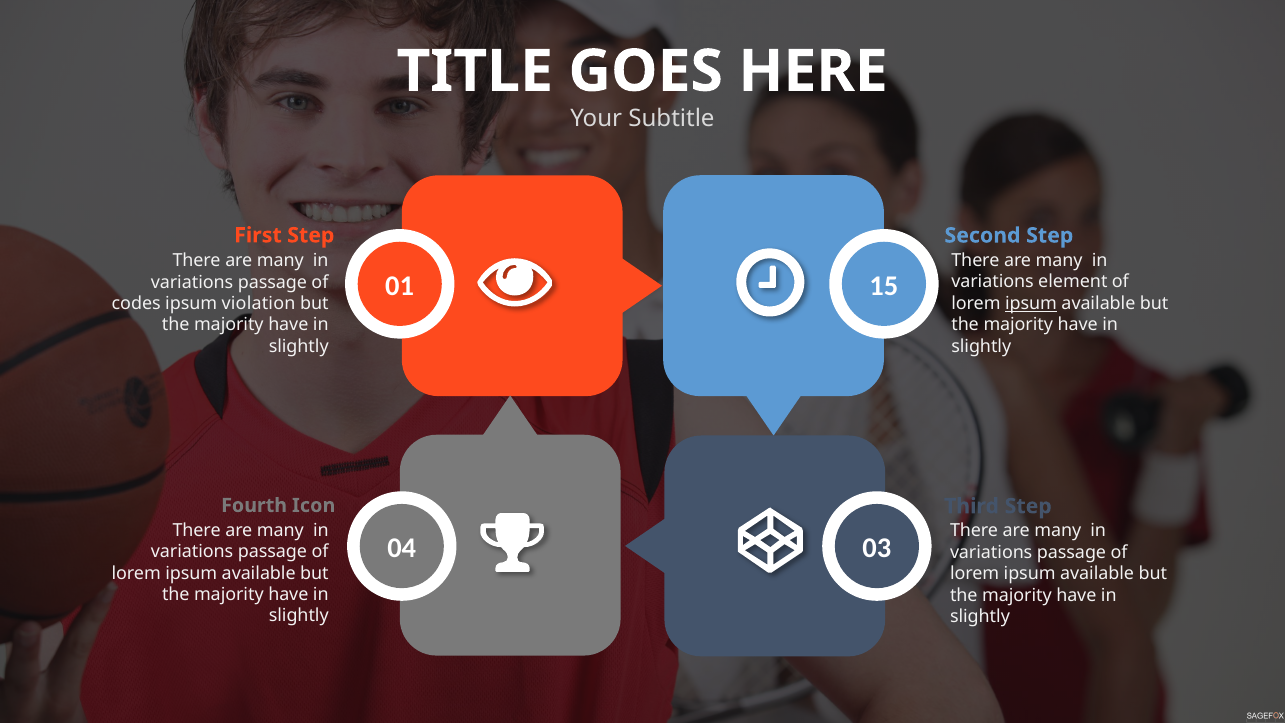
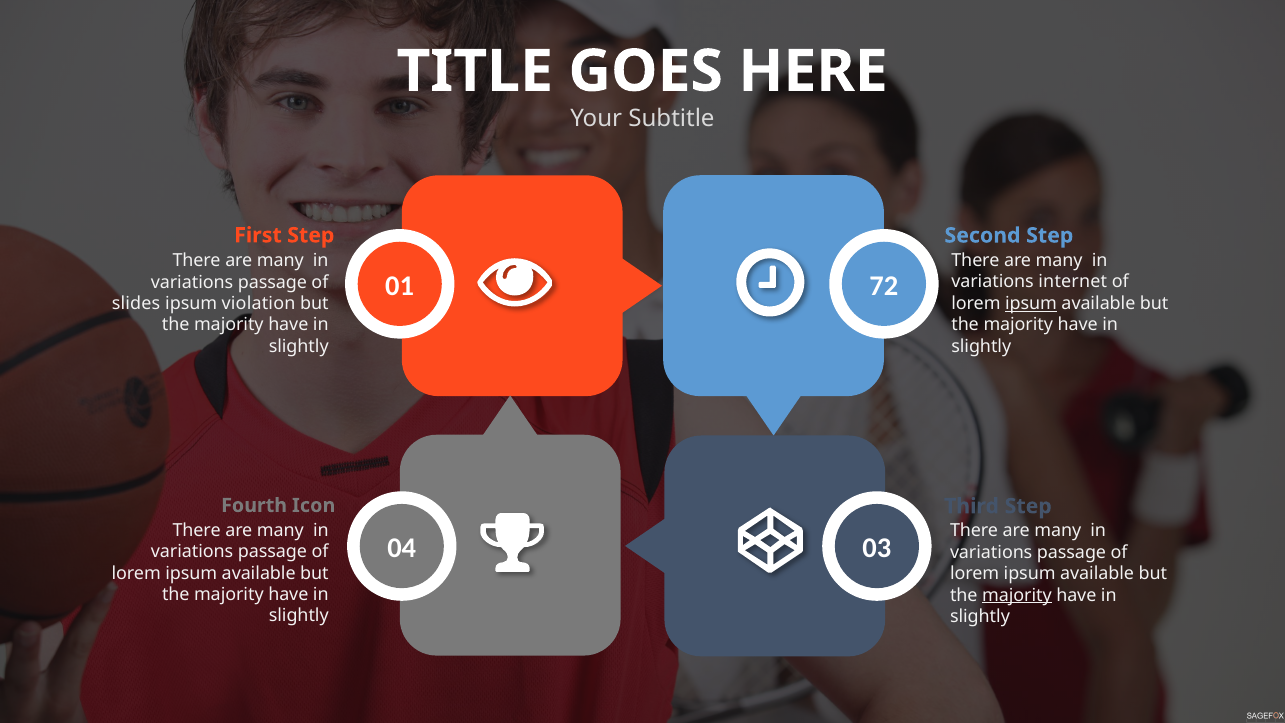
15: 15 -> 72 (884, 286)
element: element -> internet (1073, 282)
codes: codes -> slides (136, 303)
majority underline: none -> present (1017, 595)
